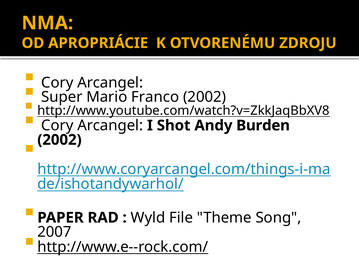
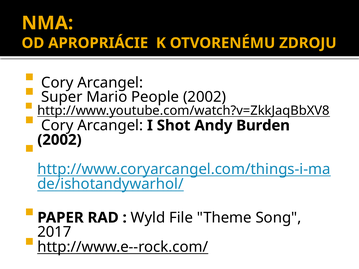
Franco: Franco -> People (155, 97)
2007: 2007 -> 2017 (54, 232)
